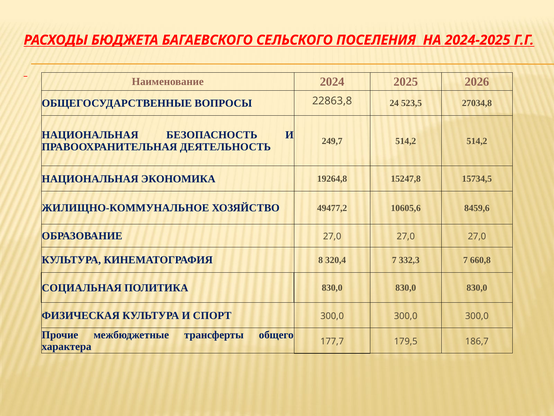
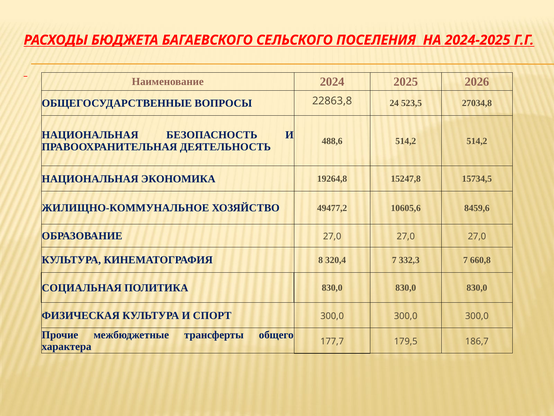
249,7: 249,7 -> 488,6 (332, 141)
